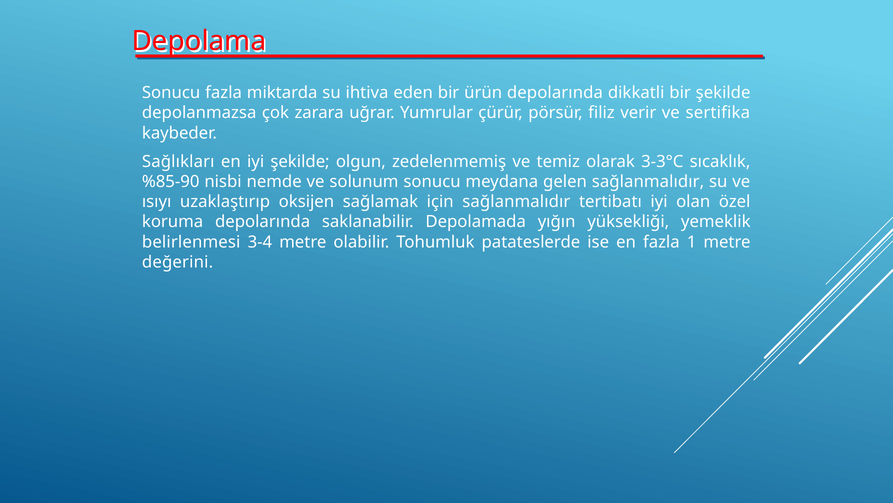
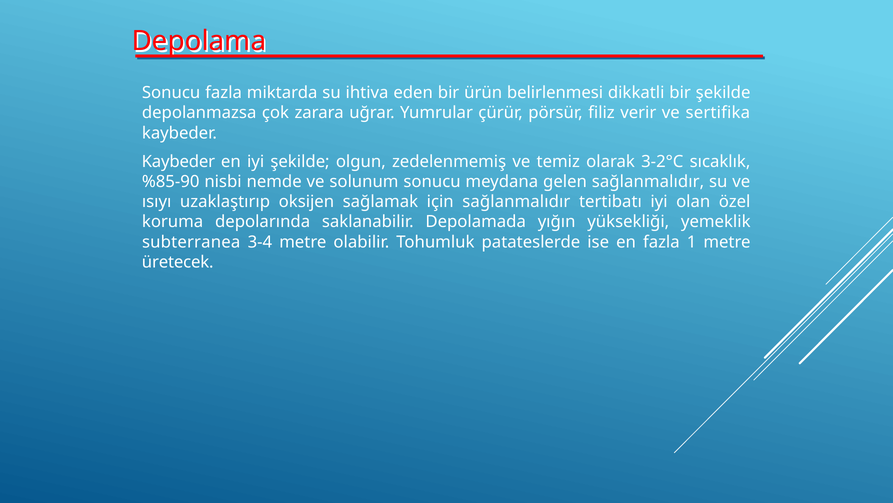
ürün depolarında: depolarında -> belirlenmesi (555, 93)
Sağlıkları: Sağlıkları -> Kaybeder (178, 161)
3-3°C: 3-3°C -> 3-2°C (662, 161)
belirlenmesi: belirlenmesi -> subterranea (191, 242)
değerini: değerini -> üretecek (178, 262)
